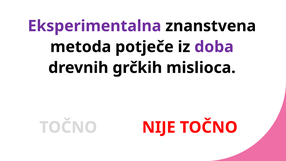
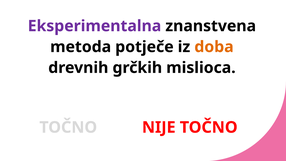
doba colour: purple -> orange (214, 47)
